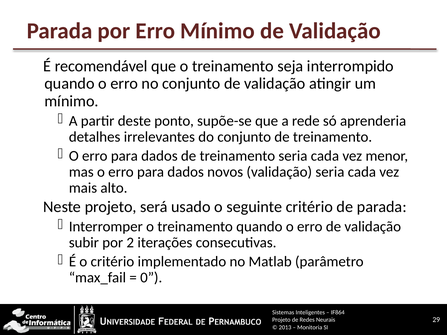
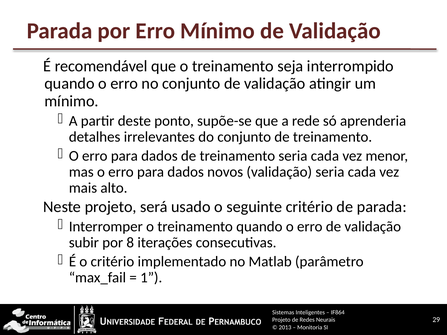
2: 2 -> 8 (130, 243)
0: 0 -> 1 (151, 278)
